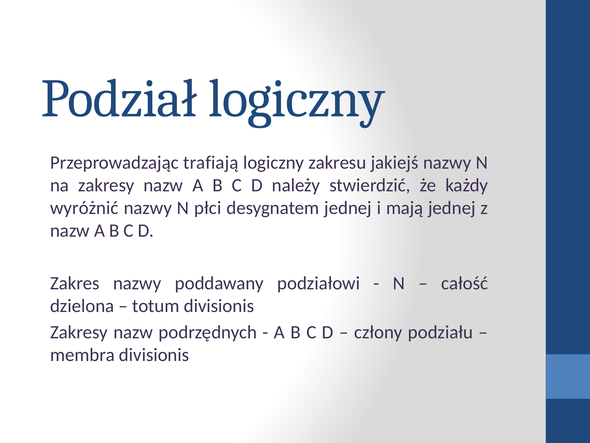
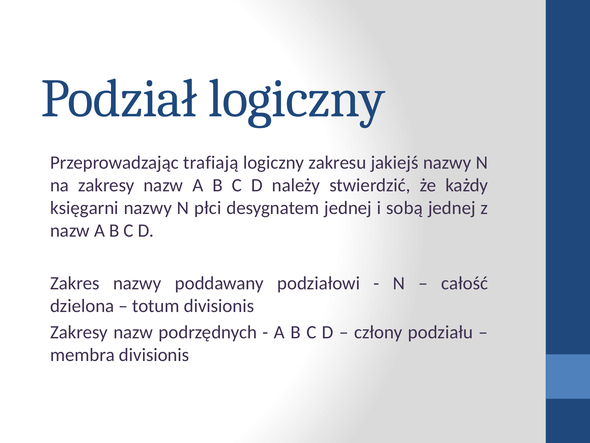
wyróżnić: wyróżnić -> księgarni (84, 208)
mają: mają -> sobą (404, 208)
